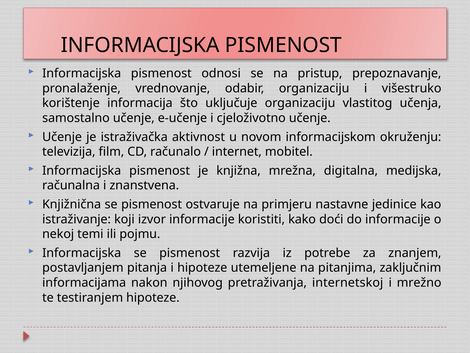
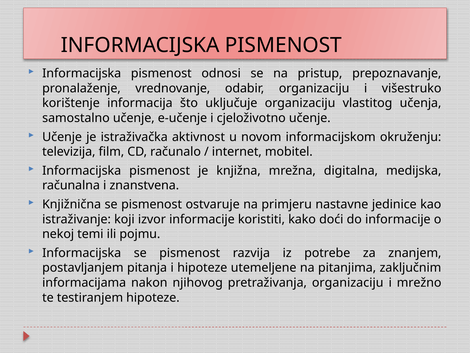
pretraživanja internetskoj: internetskoj -> organizaciju (348, 282)
